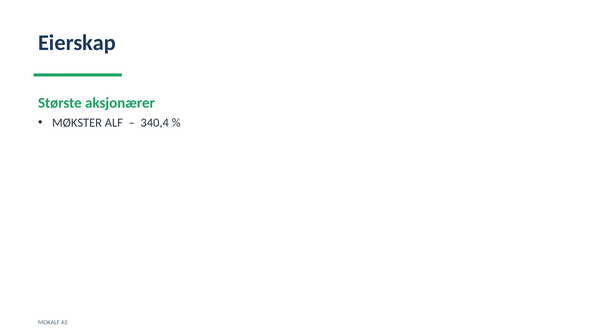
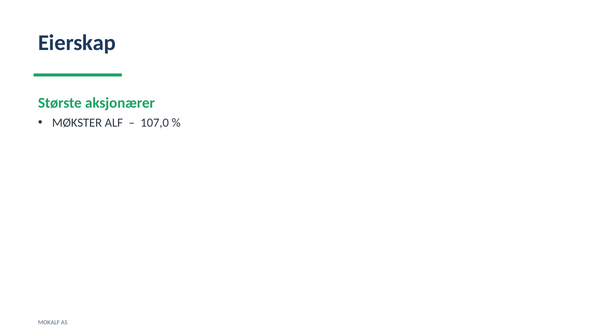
340,4: 340,4 -> 107,0 (155, 123)
